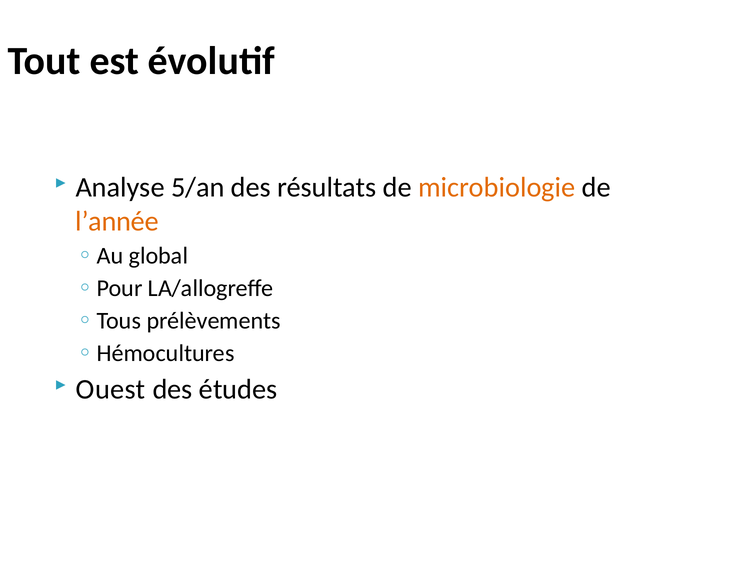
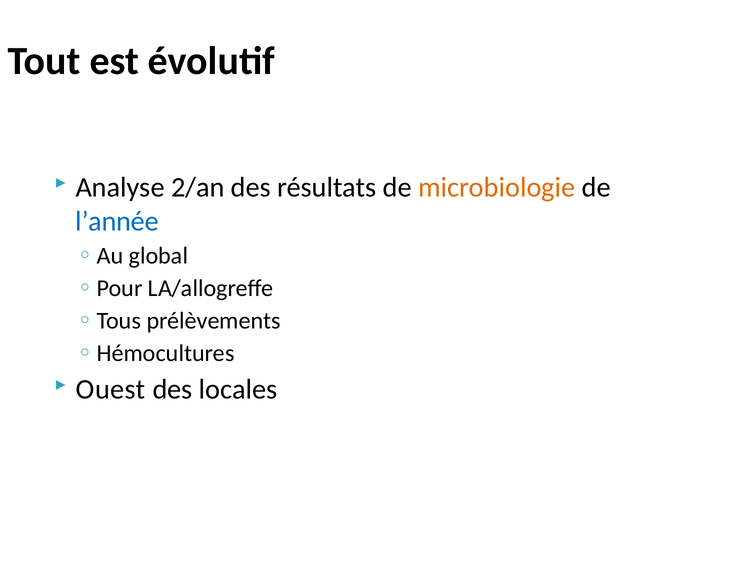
5/an: 5/an -> 2/an (198, 187)
l’année colour: orange -> blue (117, 221)
études: études -> locales (238, 389)
